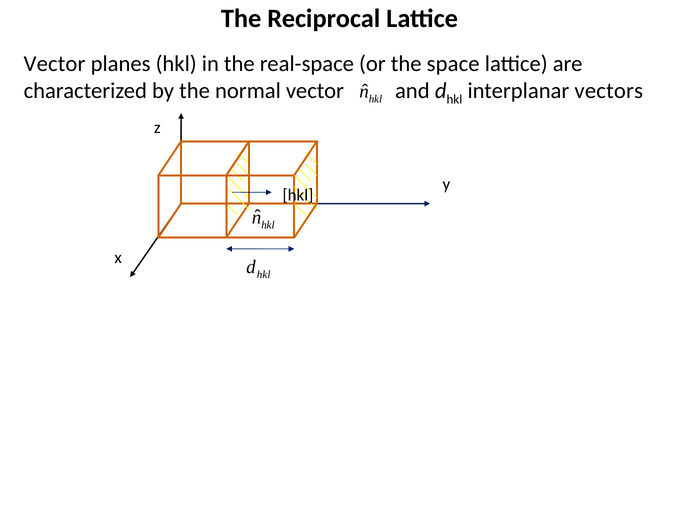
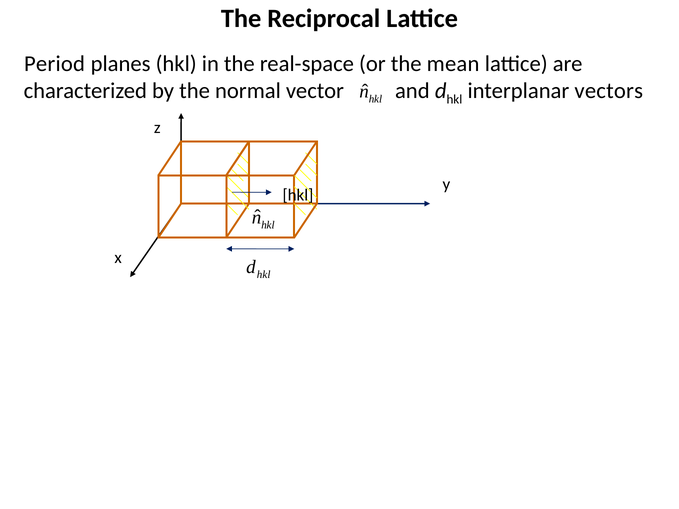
Vector: Vector -> Period (55, 64)
space: space -> mean (453, 64)
